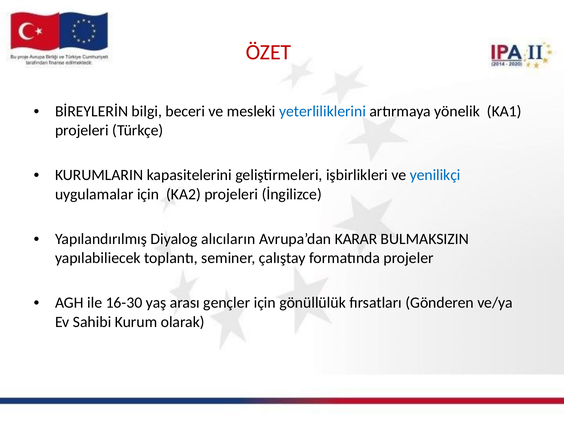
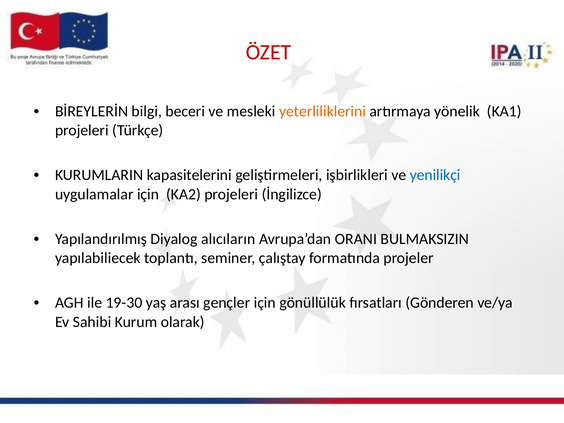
yeterliliklerini colour: blue -> orange (323, 111)
KARAR: KARAR -> ORANI (356, 239)
16-30: 16-30 -> 19-30 (124, 303)
